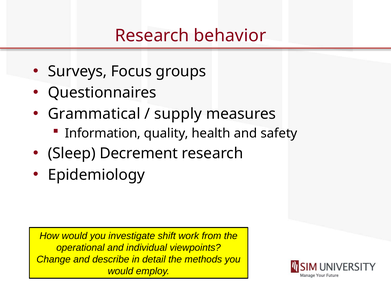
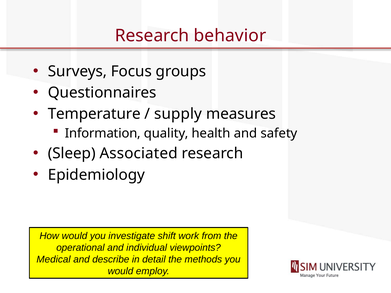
Grammatical: Grammatical -> Temperature (94, 114)
Decrement: Decrement -> Associated (139, 154)
Change: Change -> Medical (54, 260)
